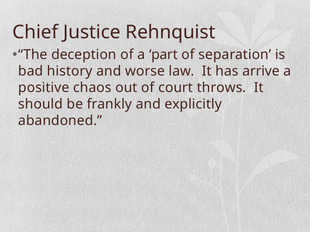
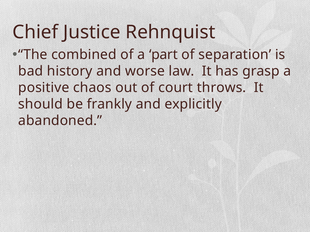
deception: deception -> combined (84, 55)
arrive: arrive -> grasp (261, 71)
